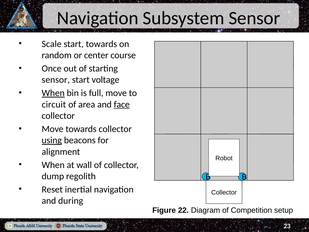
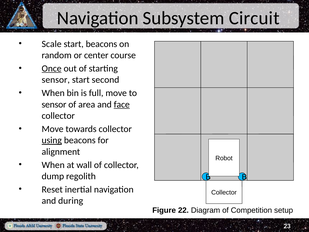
Subsystem Sensor: Sensor -> Circuit (254, 18)
start towards: towards -> beacons (101, 44)
Once underline: none -> present (52, 68)
voltage: voltage -> second (105, 80)
When underline: present -> none (53, 93)
circuit: circuit -> sensor (54, 104)
